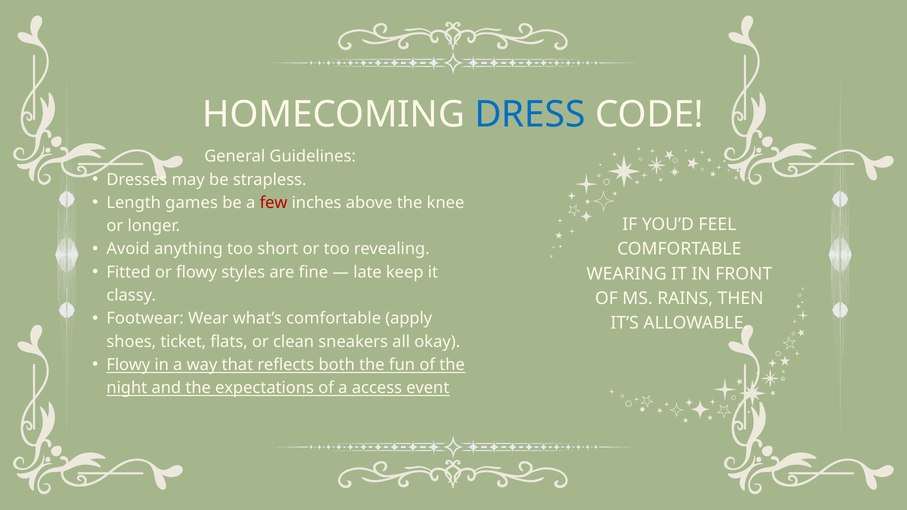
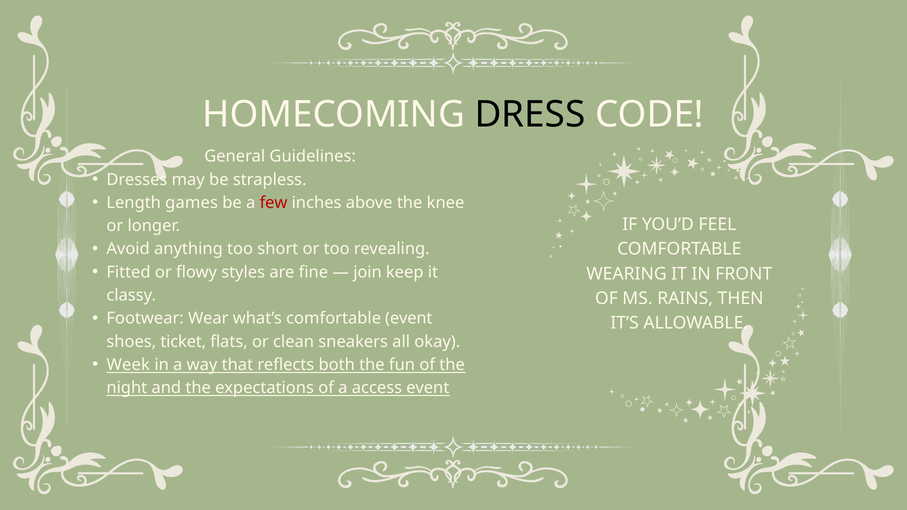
DRESS colour: blue -> black (530, 115)
late: late -> join (368, 272)
comfortable apply: apply -> event (409, 319)
Flowy: Flowy -> Week (128, 365)
